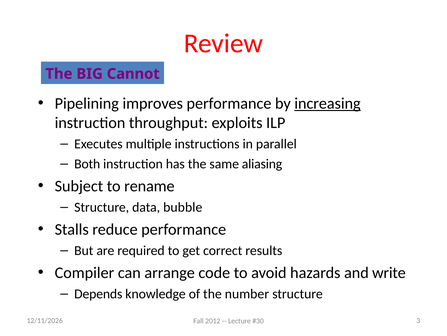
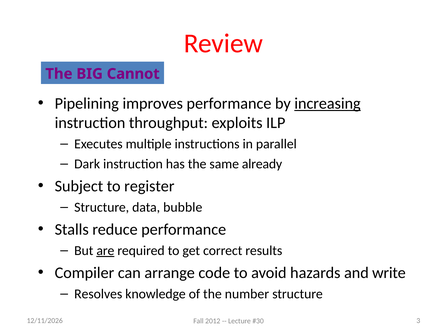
Both: Both -> Dark (87, 164)
aliasing: aliasing -> already (262, 164)
rename: rename -> register (149, 186)
are underline: none -> present (105, 250)
Depends: Depends -> Resolves (98, 293)
